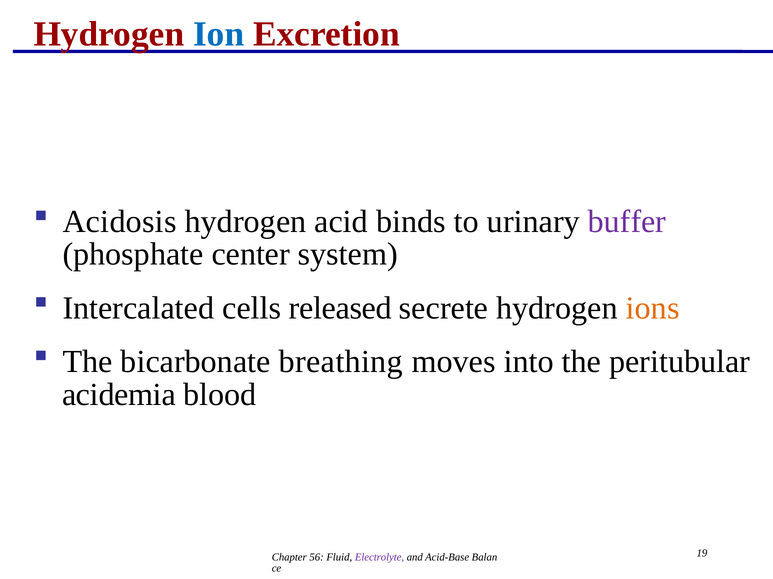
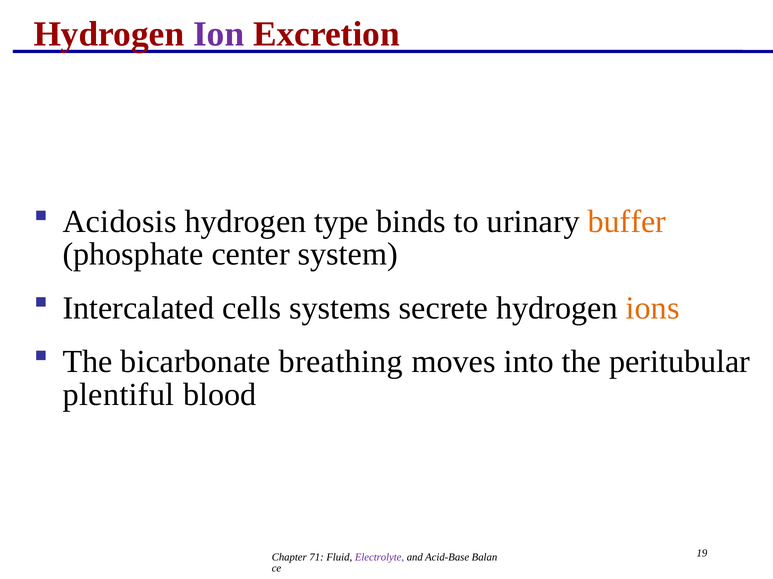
Ion colour: blue -> purple (219, 34)
acid: acid -> type (341, 222)
buffer colour: purple -> orange (627, 222)
released: released -> systems (340, 308)
acidemia: acidemia -> plentiful (119, 395)
56: 56 -> 71 (317, 558)
